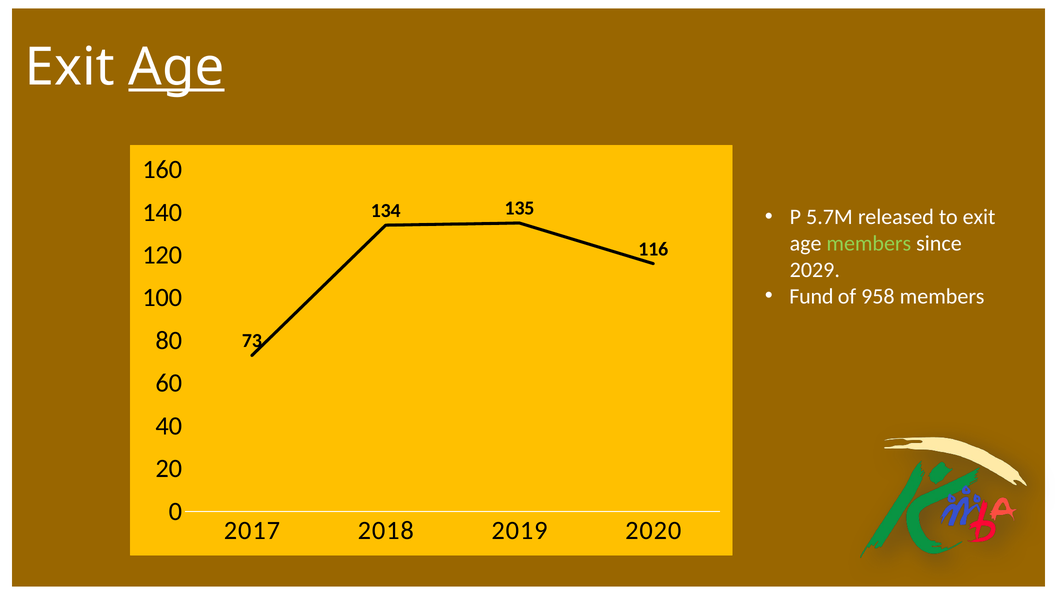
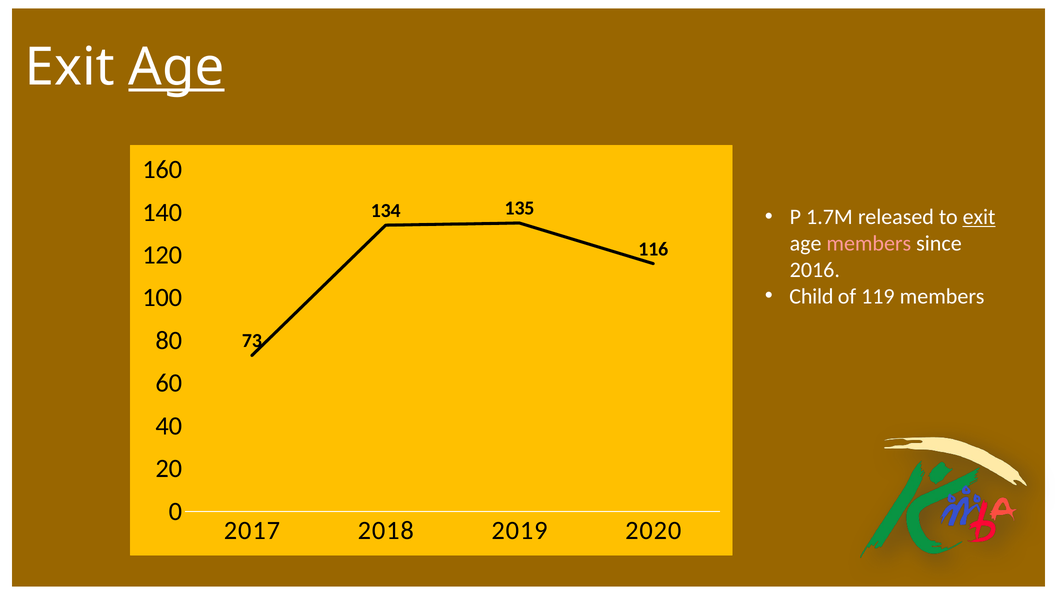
5.7M: 5.7M -> 1.7M (829, 217)
exit underline: none -> present (979, 217)
members colour: light green -> pink (869, 243)
2029: 2029 -> 2016 (815, 270)
Fund: Fund -> Child (811, 296)
958: 958 -> 119 (878, 296)
